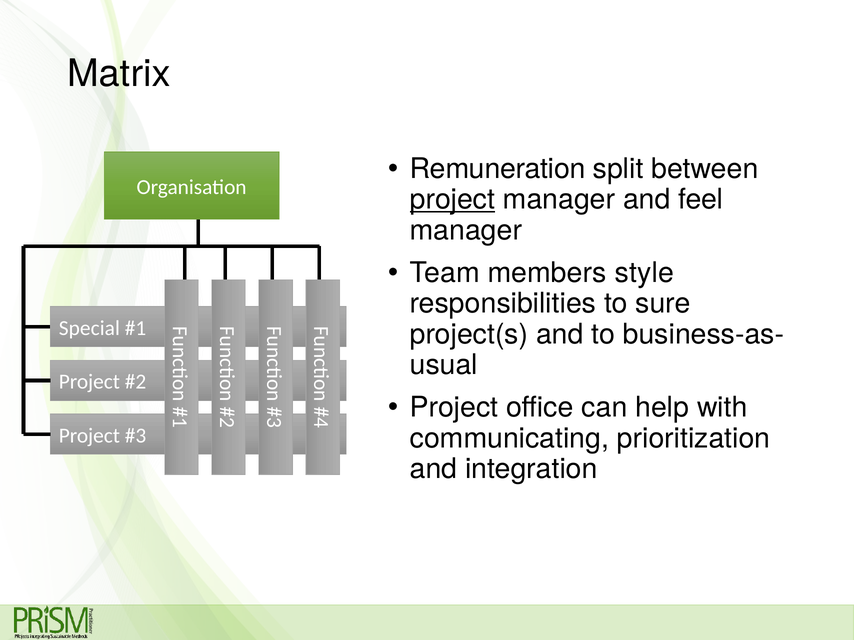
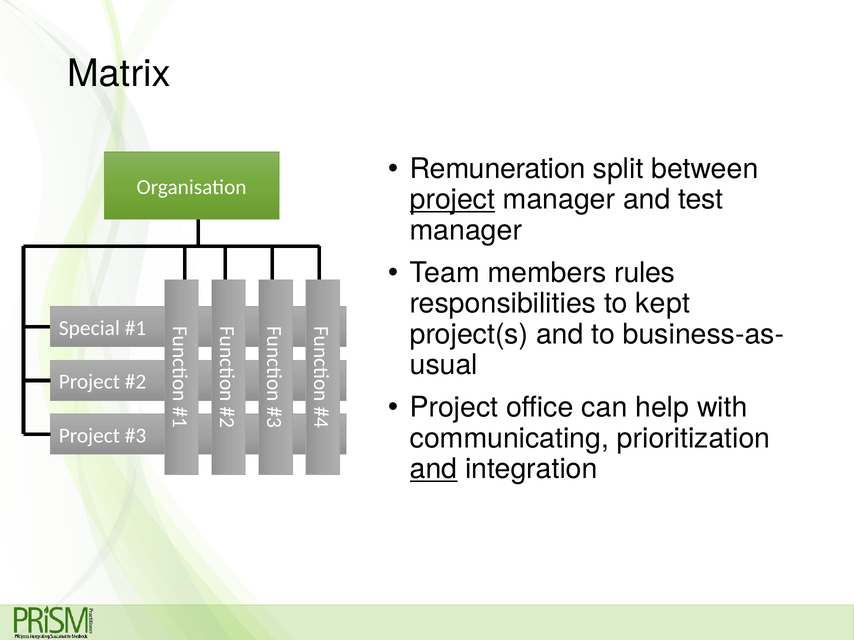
feel: feel -> test (701, 200)
style: style -> rules (645, 273)
sure: sure -> kept (663, 304)
and underline: none -> present (434, 469)
